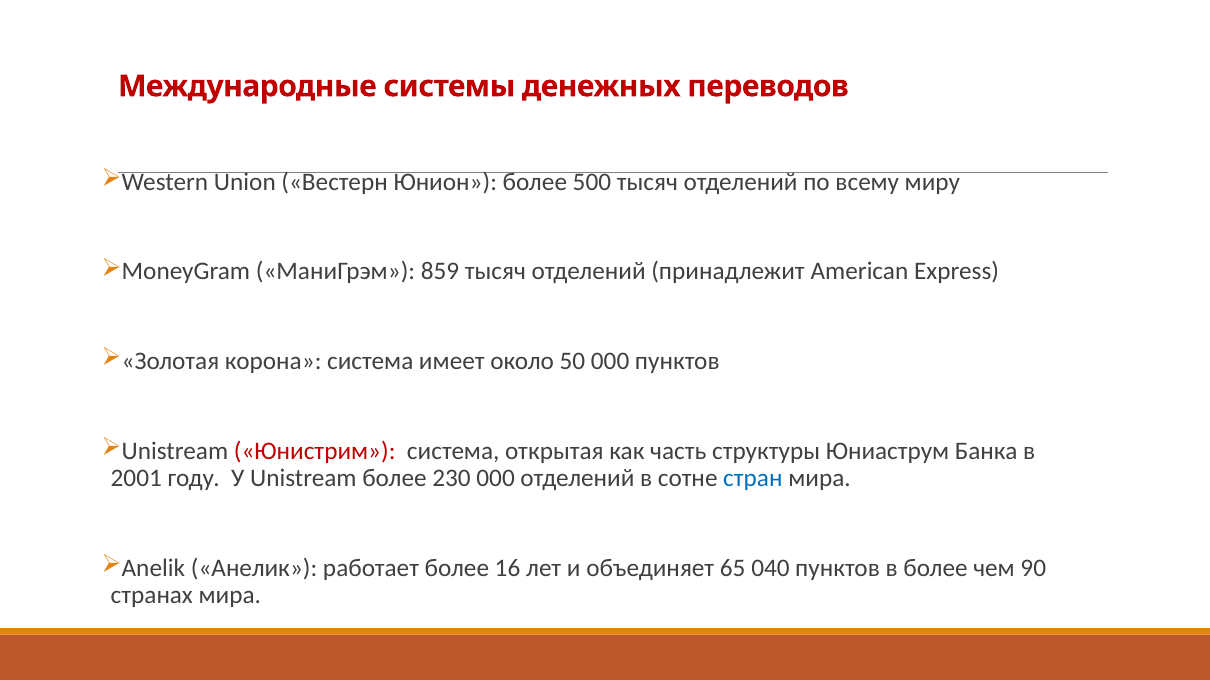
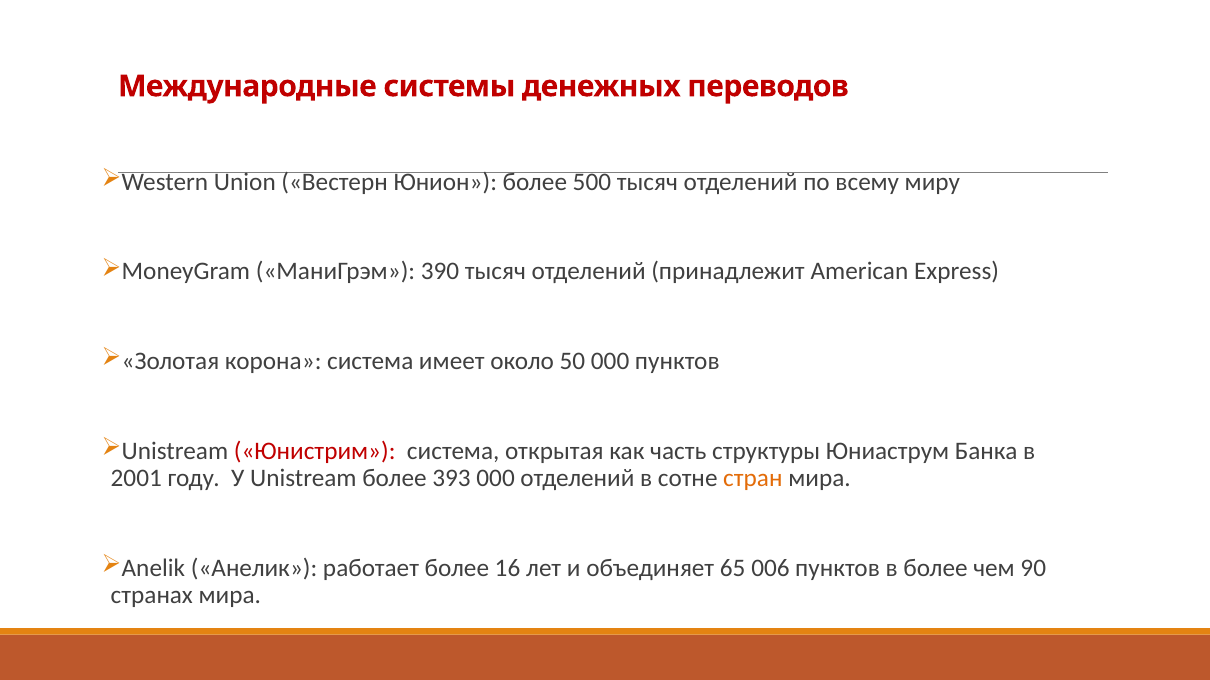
859: 859 -> 390 (440, 272)
230: 230 -> 393 (452, 479)
стран colour: blue -> orange (753, 479)
040: 040 -> 006 (770, 569)
